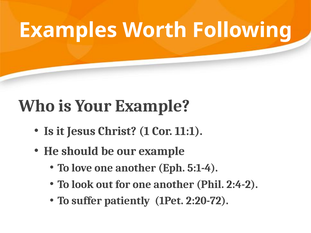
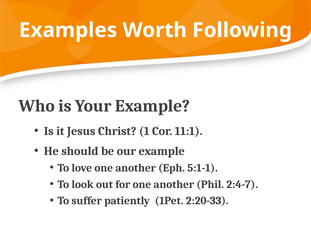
5:1-4: 5:1-4 -> 5:1-1 (203, 168)
2:4-2: 2:4-2 -> 2:4-7 (242, 184)
2:20-72: 2:20-72 -> 2:20-33 (207, 201)
